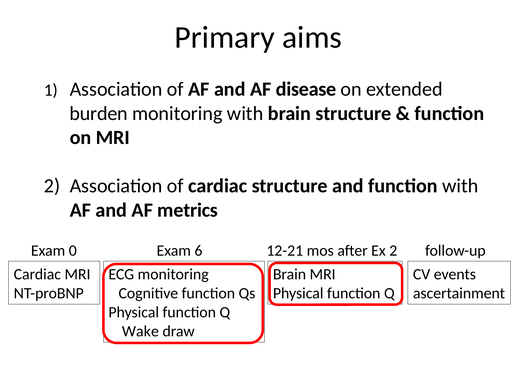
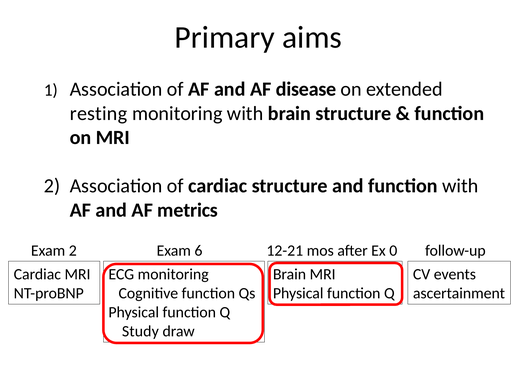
burden: burden -> resting (99, 113)
Exam 0: 0 -> 2 (73, 250)
Ex 2: 2 -> 0 (393, 250)
Wake: Wake -> Study (140, 331)
